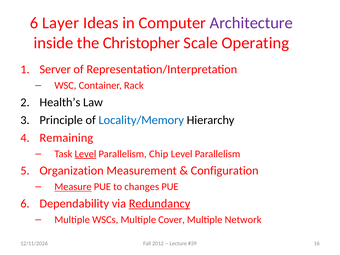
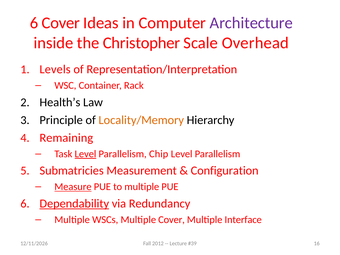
6 Layer: Layer -> Cover (61, 23)
Operating: Operating -> Overhead (255, 43)
Server: Server -> Levels (55, 69)
Locality/Memory colour: blue -> orange (141, 120)
Organization: Organization -> Submatricies (72, 171)
to changes: changes -> multiple (142, 187)
Dependability underline: none -> present (74, 204)
Redundancy underline: present -> none (160, 204)
Network: Network -> Interface (243, 220)
